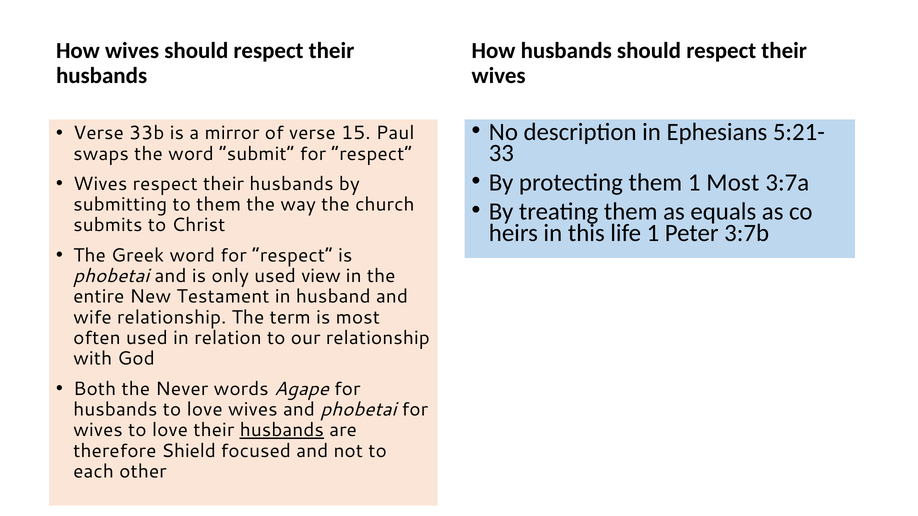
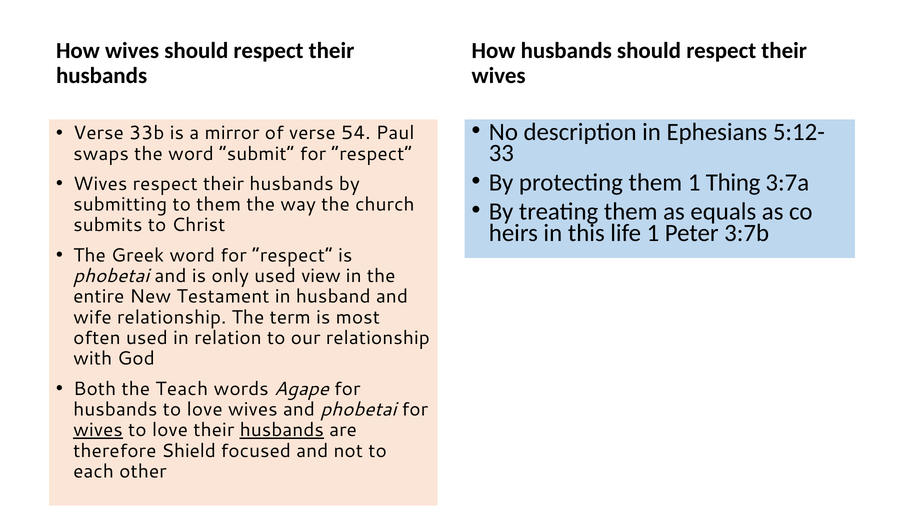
5:21-: 5:21- -> 5:12- (799, 132)
15: 15 -> 54 (356, 133)
1 Most: Most -> Thing (733, 182)
Never: Never -> Teach (182, 389)
wives underline: none -> present (98, 430)
